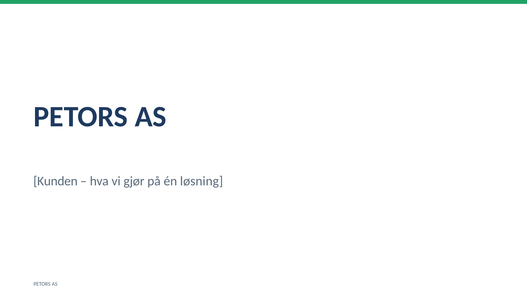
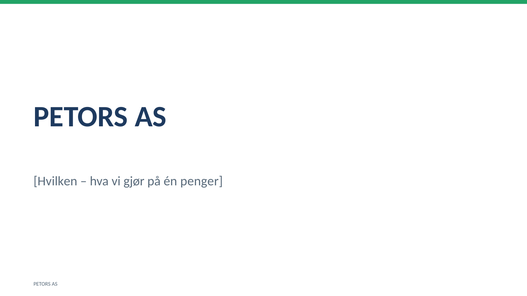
Kunden: Kunden -> Hvilken (55, 181)
løsning: løsning -> penger (202, 181)
